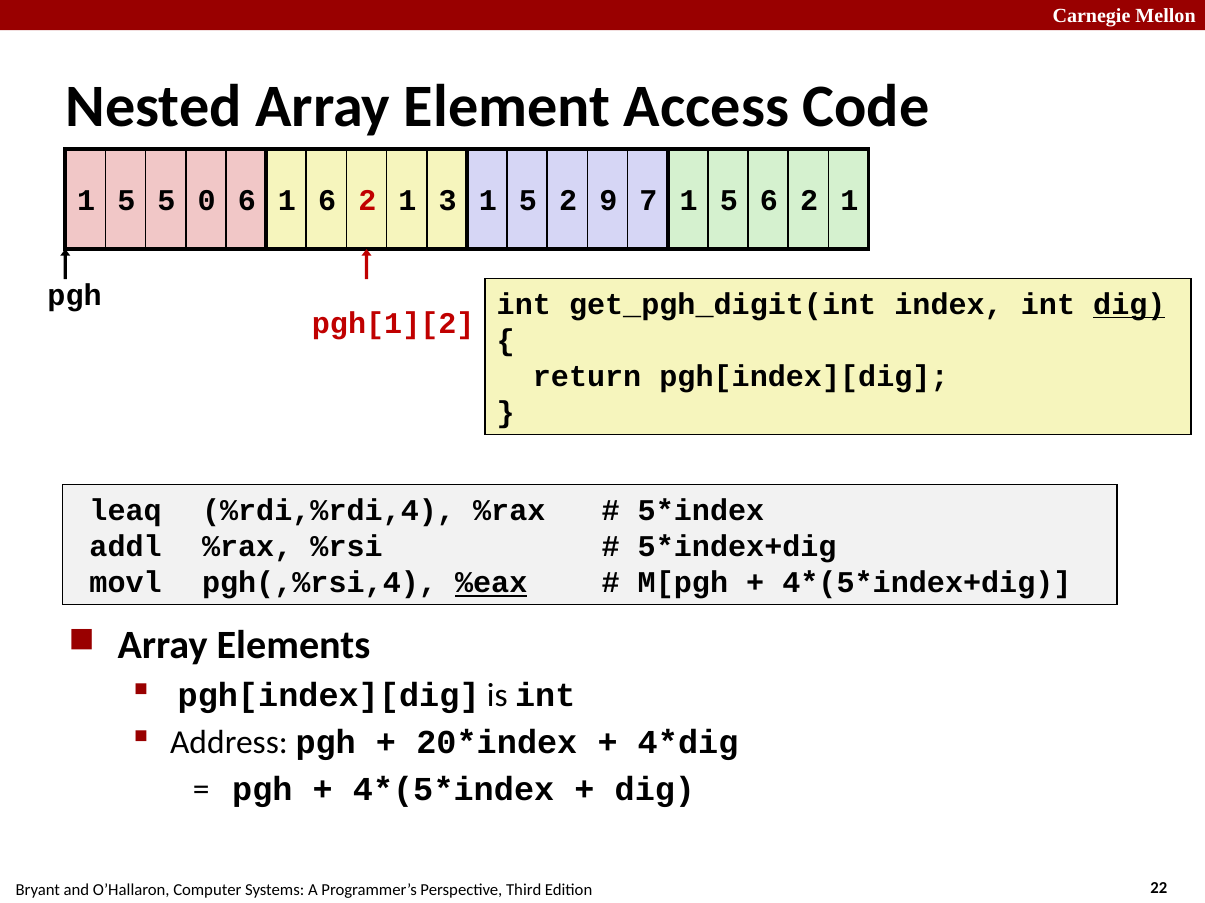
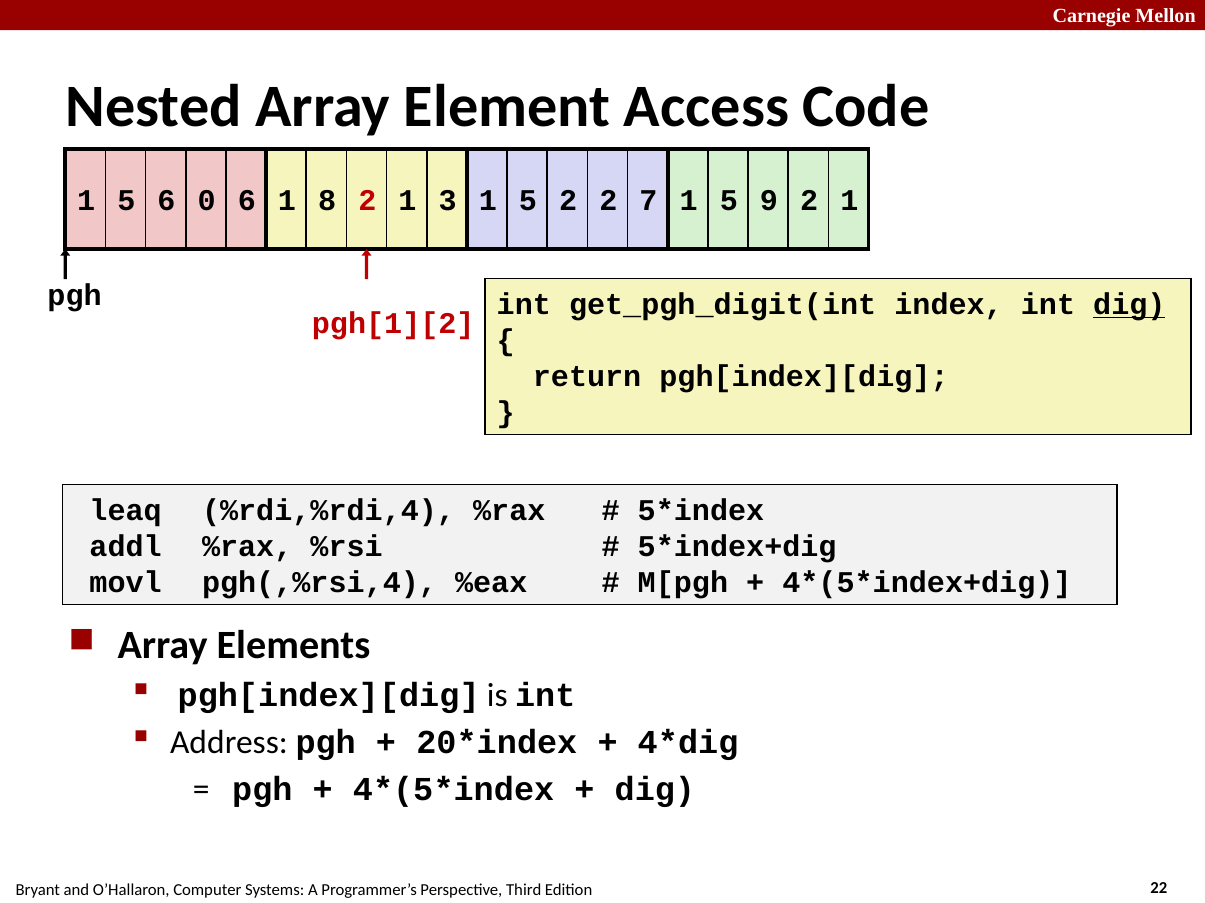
5 5: 5 -> 6 (166, 201)
1 6: 6 -> 8 (327, 201)
2 9: 9 -> 2 (608, 201)
5 6: 6 -> 9 (769, 201)
%eax underline: present -> none (491, 583)
